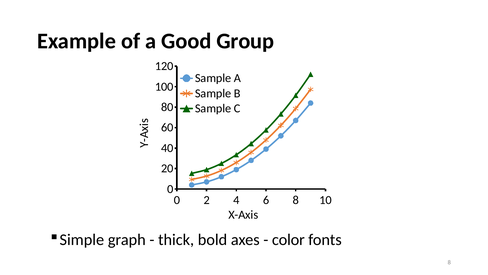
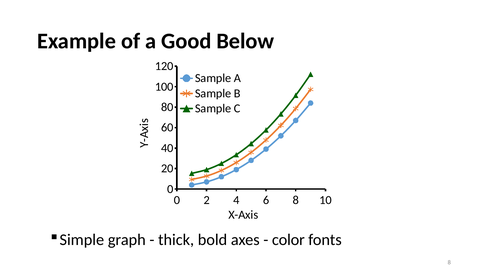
Group: Group -> Below (245, 41)
